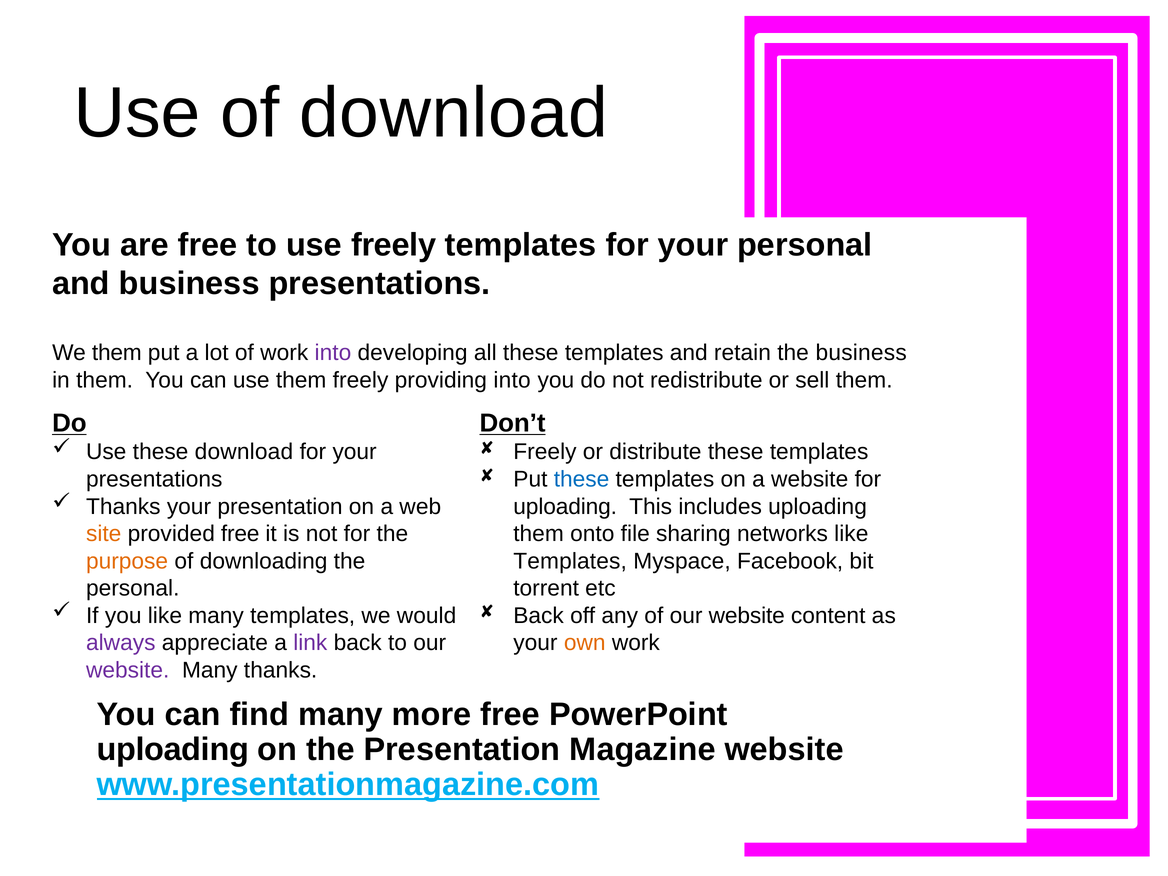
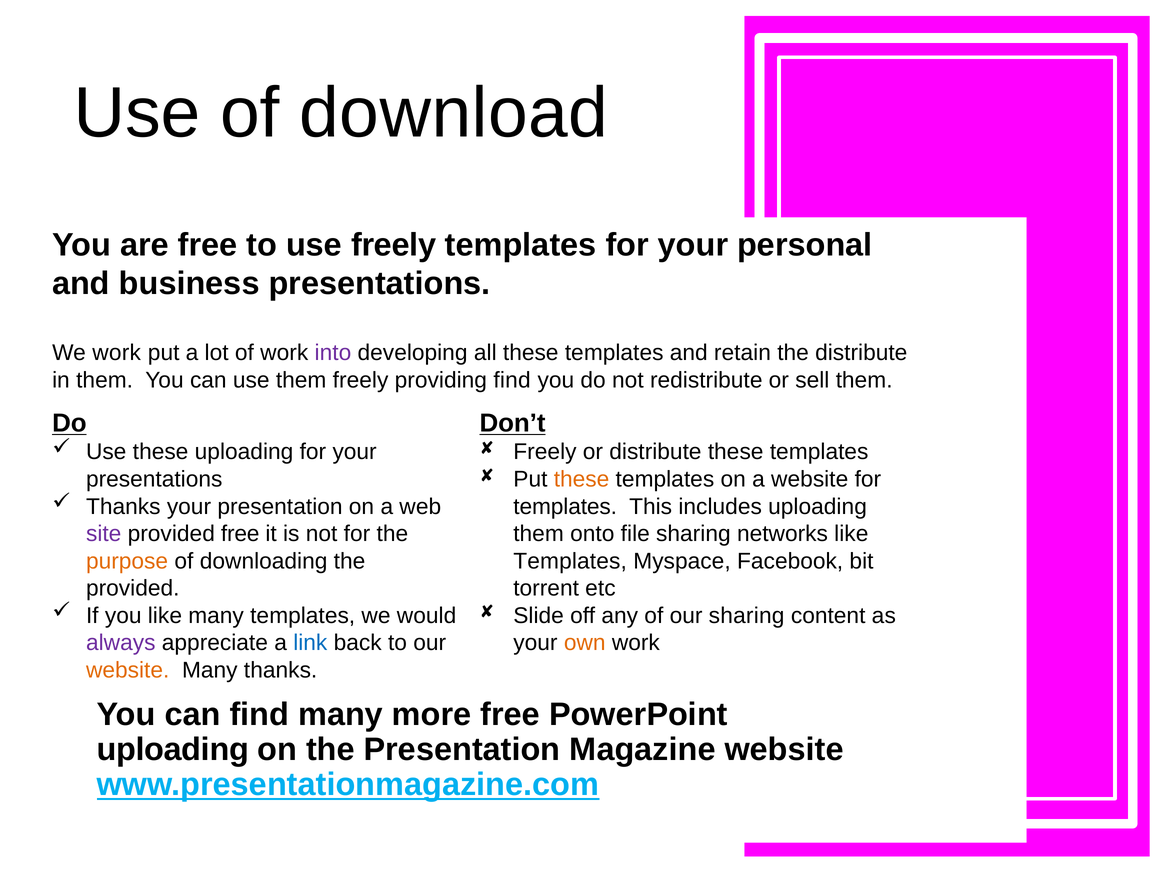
We them: them -> work (117, 353)
the business: business -> distribute (861, 353)
providing into: into -> find (512, 380)
these download: download -> uploading (244, 452)
these colour: blue -> orange (582, 479)
uploading: uploading -> templates (565, 507)
site colour: orange -> purple (104, 534)
personal: personal -> provided (133, 588)
Back: Back -> Slide (539, 616)
of our website: website -> sharing (747, 616)
link colour: purple -> blue (310, 643)
website colour: purple -> orange (128, 670)
